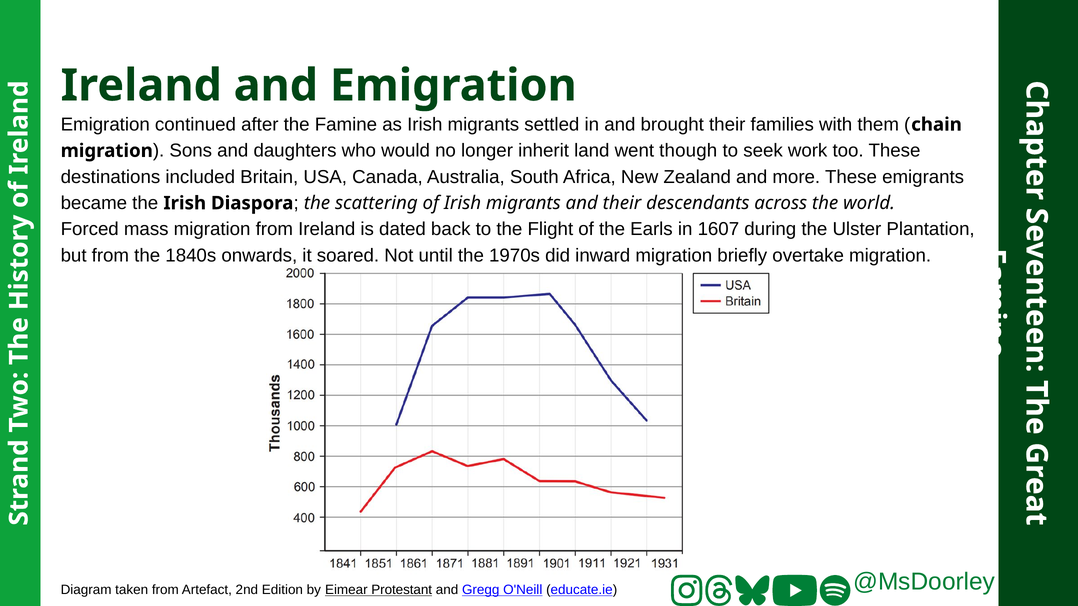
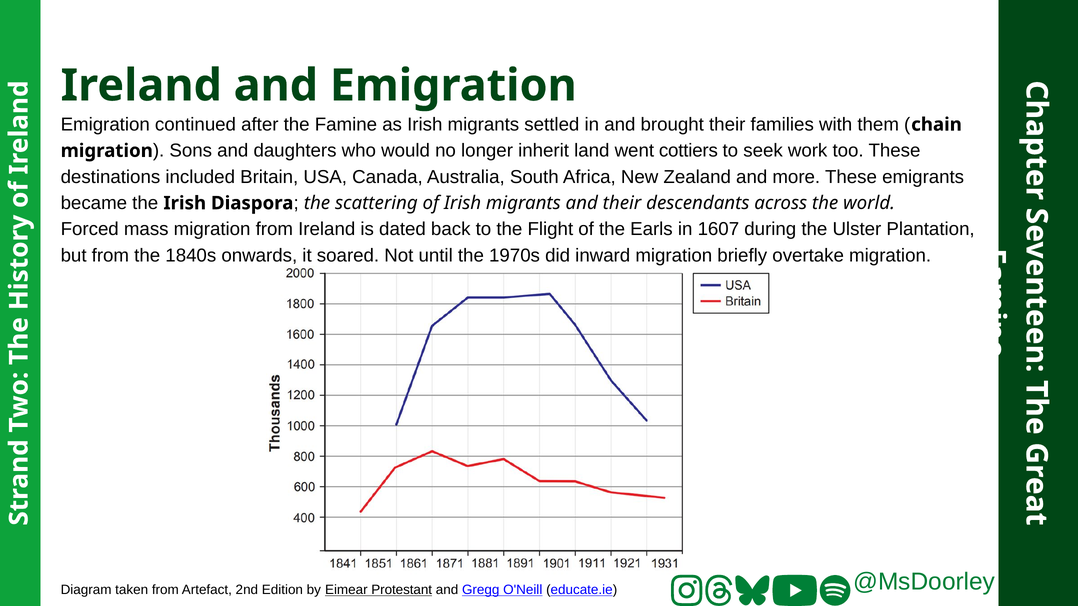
though: though -> cottiers (688, 151)
